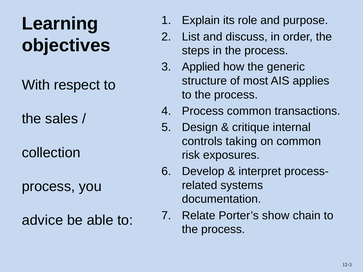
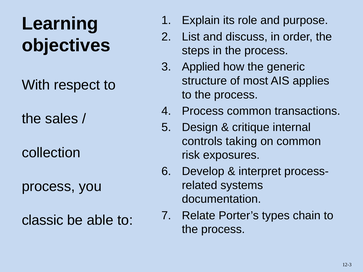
show: show -> types (276, 216)
advice: advice -> classic (43, 220)
